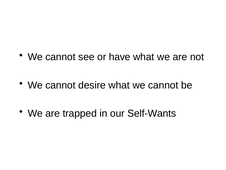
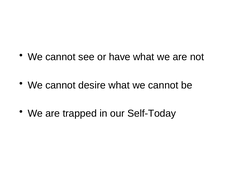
Self-Wants: Self-Wants -> Self-Today (152, 113)
